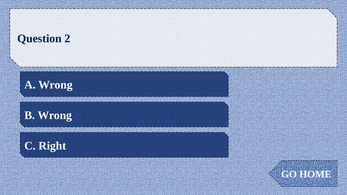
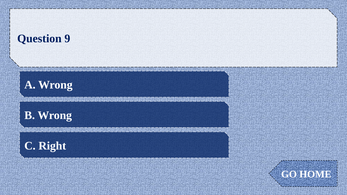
2: 2 -> 9 (67, 39)
